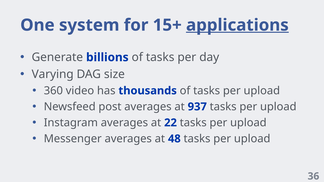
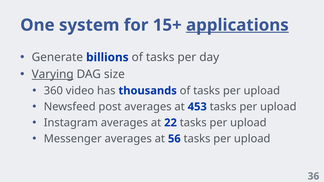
Varying underline: none -> present (53, 74)
937: 937 -> 453 (197, 107)
48: 48 -> 56 (174, 139)
